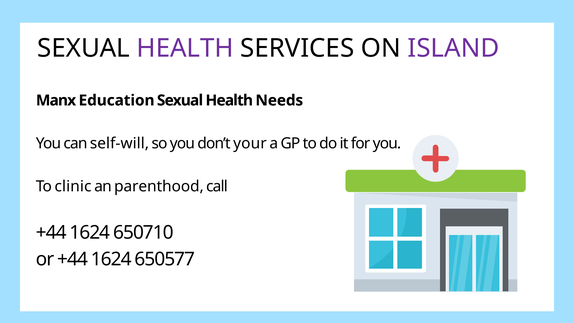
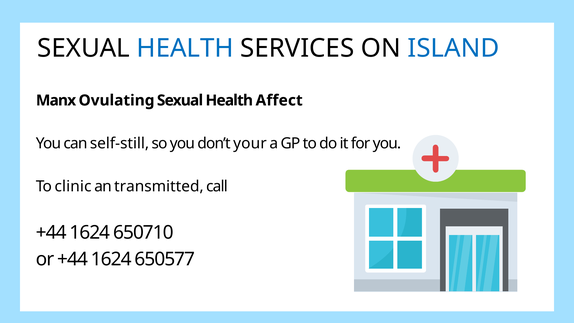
HEALTH colour: purple -> blue (185, 48)
ISLAND colour: purple -> blue (453, 48)
Education: Education -> Ovulating (117, 100)
Needs: Needs -> Affect (279, 100)
self-will: self-will -> self-still (119, 143)
parenthood: parenthood -> transmitted (159, 186)
